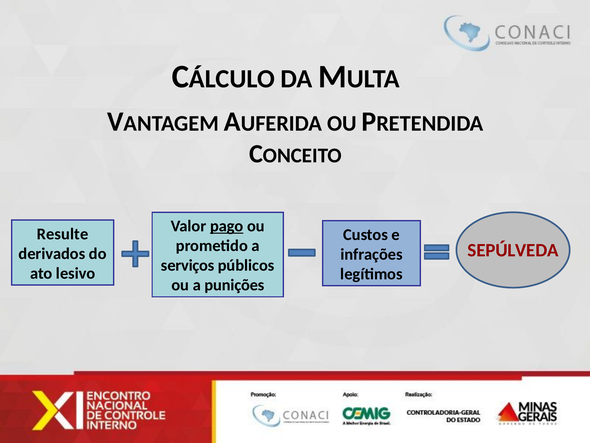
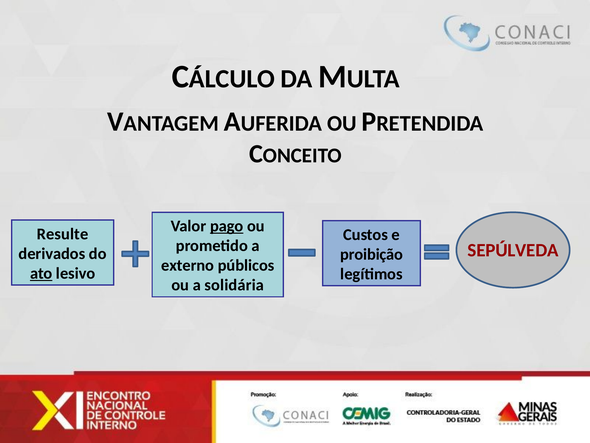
infrações: infrações -> proibição (372, 254)
serviços: serviços -> externo (188, 265)
ato underline: none -> present (41, 273)
punições: punições -> solidária (234, 285)
